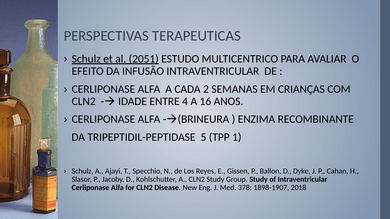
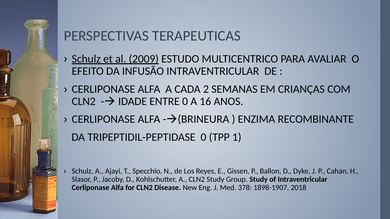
2051: 2051 -> 2009 (144, 59)
ENTRE 4: 4 -> 0 (185, 101)
TRIPEPTIDIL-PEPTIDASE 5: 5 -> 0 (203, 137)
